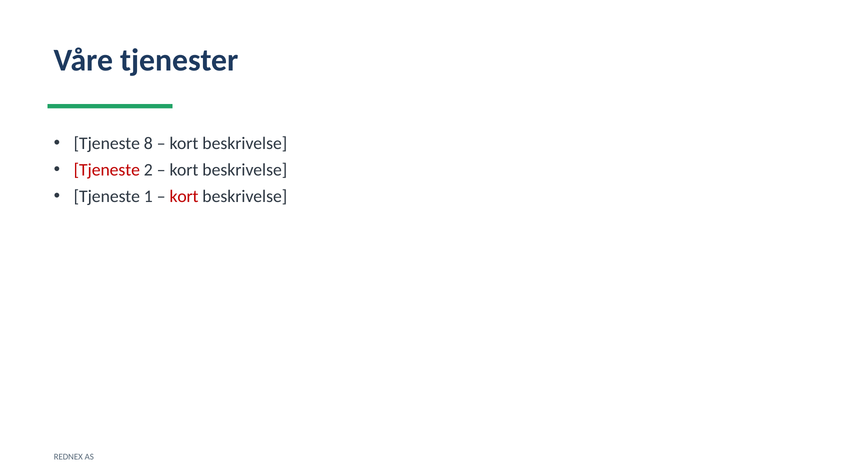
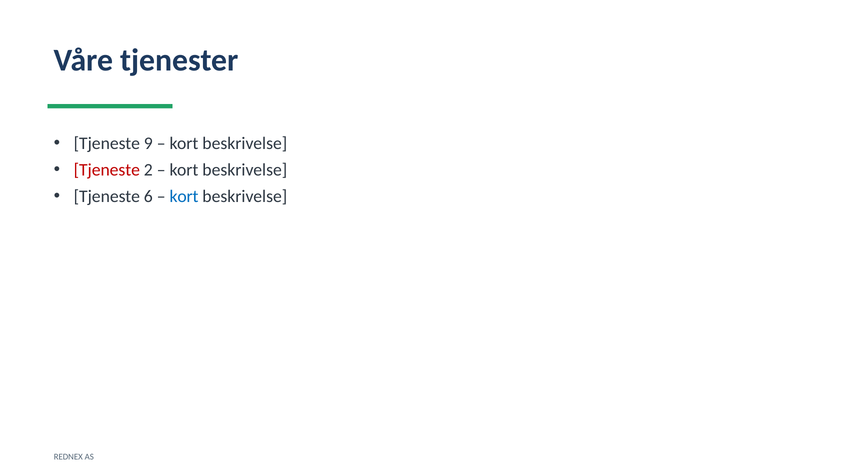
8: 8 -> 9 (148, 143)
1: 1 -> 6 (148, 196)
kort colour: red -> blue (184, 196)
